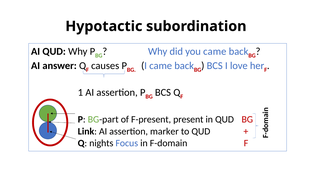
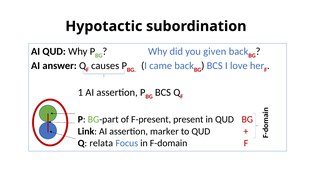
you came: came -> given (215, 51)
nights: nights -> relata (101, 143)
